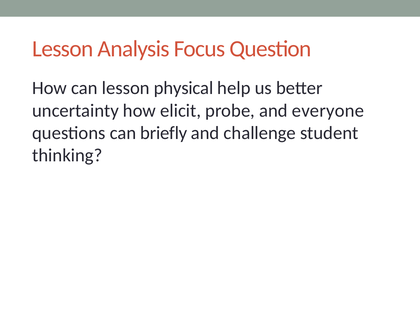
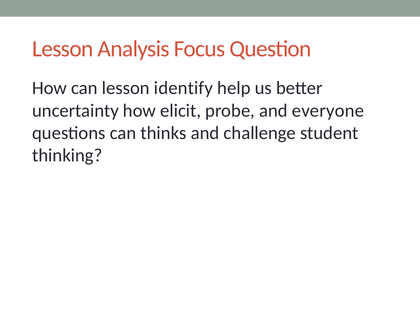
physical: physical -> identify (183, 88)
briefly: briefly -> thinks (164, 133)
